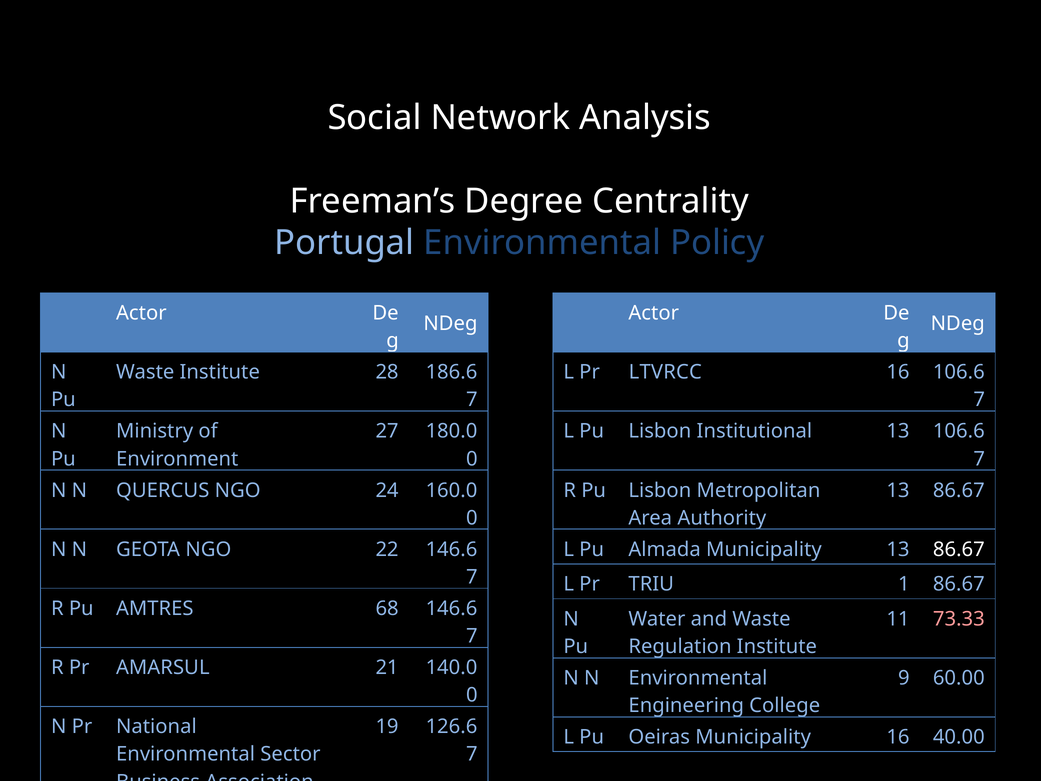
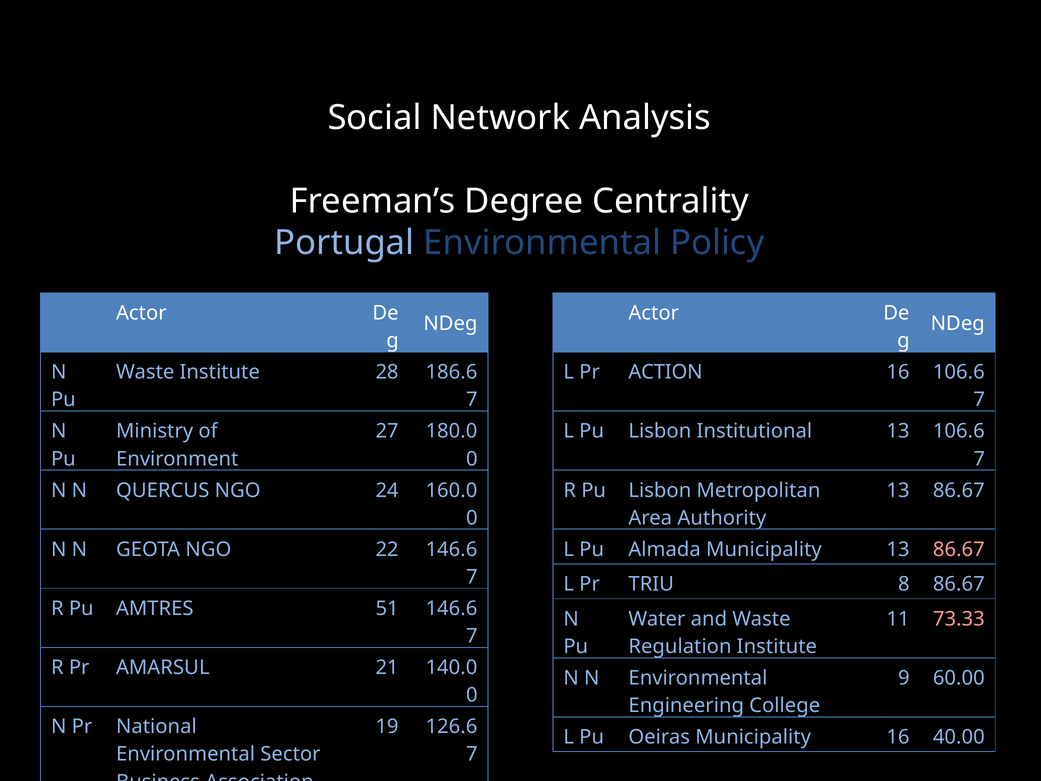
LTVRCC: LTVRCC -> ACTION (666, 372)
86.67 colour: white -> pink (959, 549)
1: 1 -> 8 (904, 584)
68: 68 -> 51 (387, 608)
